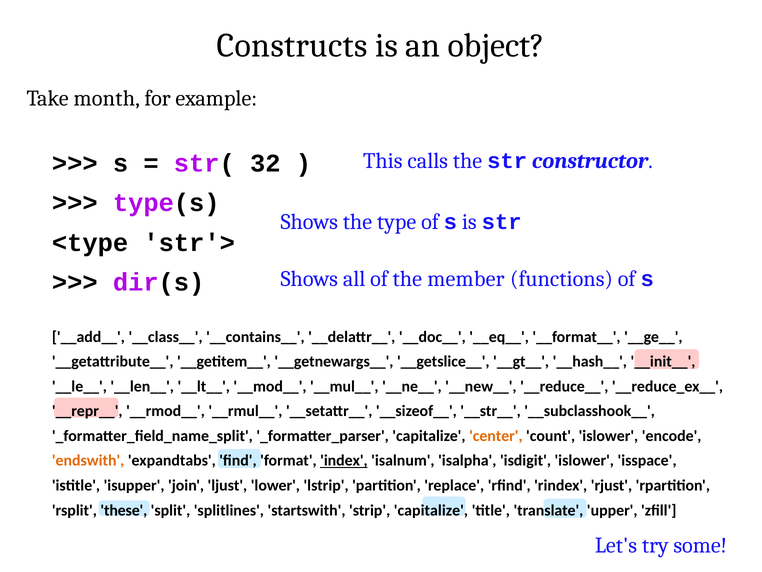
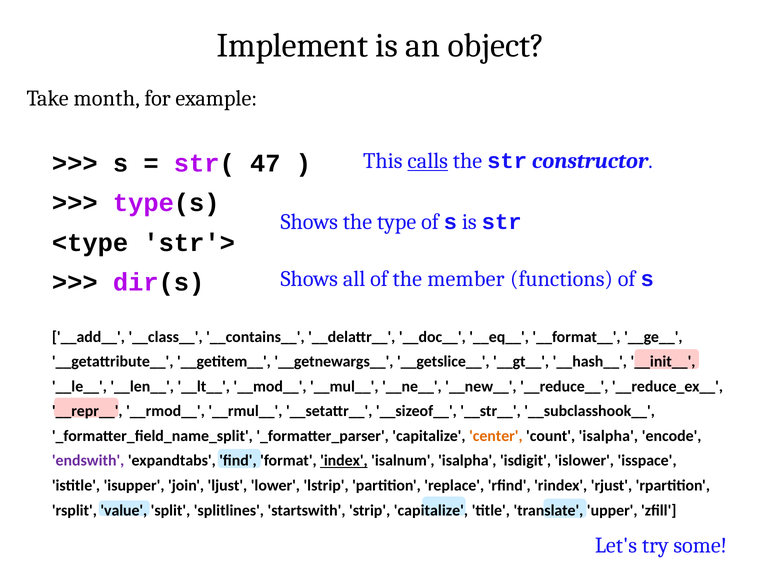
Constructs: Constructs -> Implement (293, 45)
calls underline: none -> present (428, 161)
32: 32 -> 47 (265, 163)
count islower: islower -> isalpha (608, 436)
endswith colour: orange -> purple (88, 460)
these: these -> value (124, 510)
